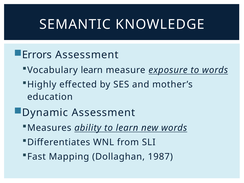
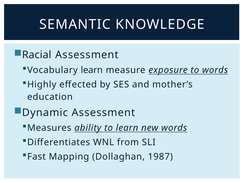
Errors: Errors -> Racial (37, 55)
